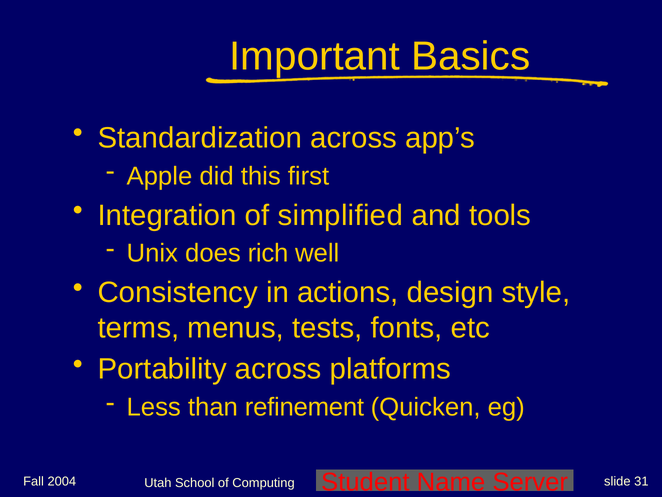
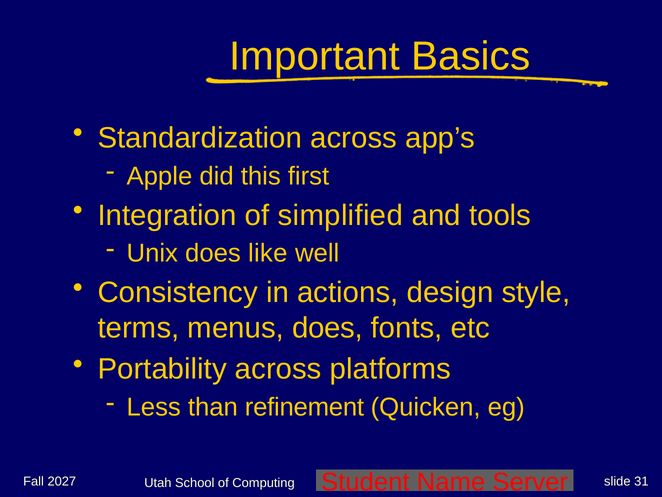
rich: rich -> like (268, 253)
menus tests: tests -> does (327, 328)
2004: 2004 -> 2027 (62, 481)
